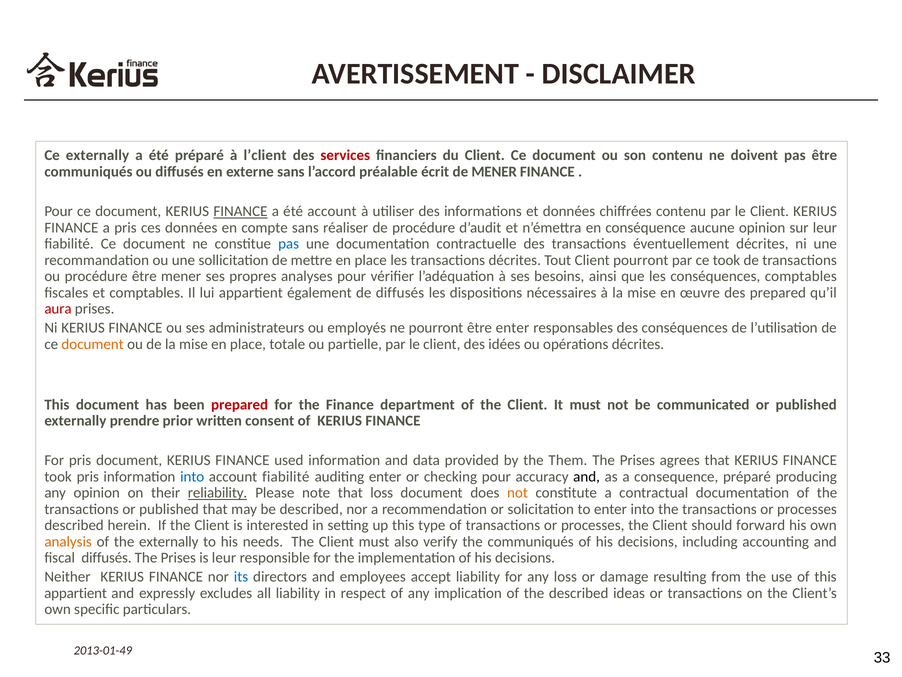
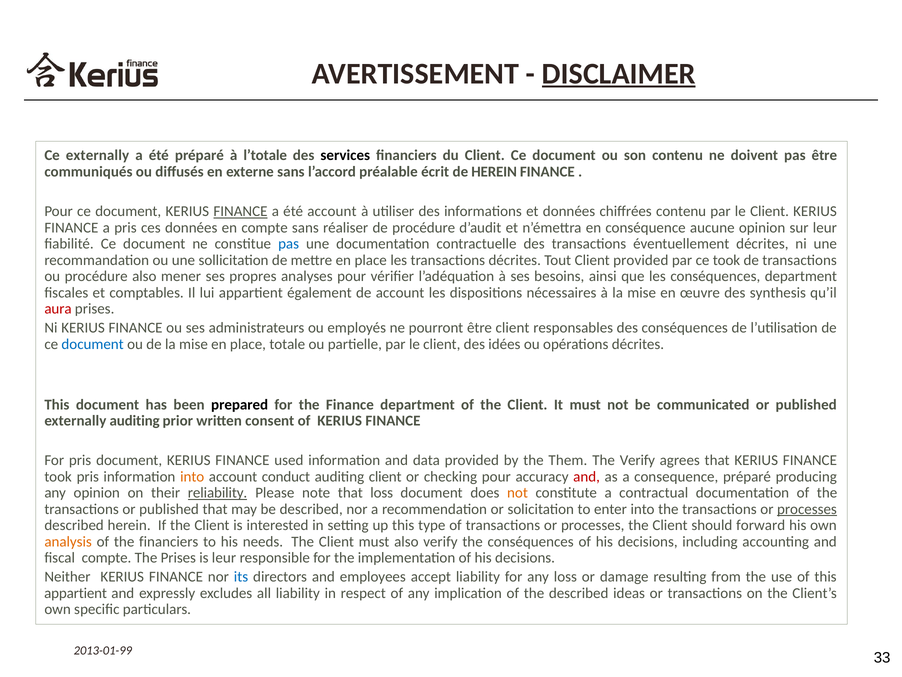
DISCLAIMER underline: none -> present (619, 74)
l’client: l’client -> l’totale (265, 155)
services colour: red -> black (345, 155)
de MENER: MENER -> HEREIN (494, 172)
Client pourront: pourront -> provided (641, 260)
procédure être: être -> also (144, 276)
conséquences comptables: comptables -> department (801, 276)
de diffusés: diffusés -> account (400, 292)
des prepared: prepared -> synthesis (778, 292)
être enter: enter -> client (513, 328)
document colour: orange -> blue (93, 344)
prepared colour: red -> black (240, 404)
externally prendre: prendre -> auditing (135, 420)
Prises: Prises -> Verify (637, 460)
into colour: blue -> orange (192, 476)
account fiabilité: fiabilité -> conduct (286, 476)
auditing enter: enter -> client (385, 476)
and colour: black -> red (587, 476)
processes underline: none -> present (807, 509)
the externally: externally -> financiers (169, 541)
the communiqués: communiqués -> conséquences (531, 541)
fiscal diffusés: diffusés -> compte (107, 558)
2013-01-49: 2013-01-49 -> 2013-01-99 (103, 650)
